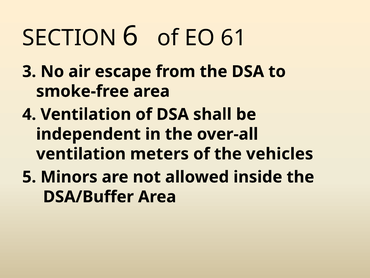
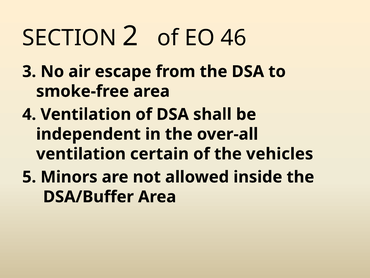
6: 6 -> 2 (130, 36)
61: 61 -> 46 (234, 38)
meters: meters -> certain (159, 154)
